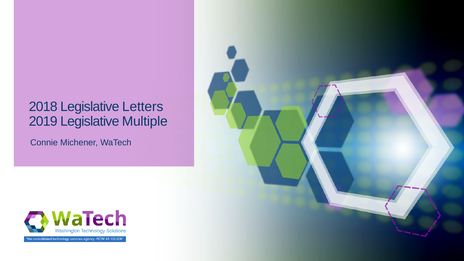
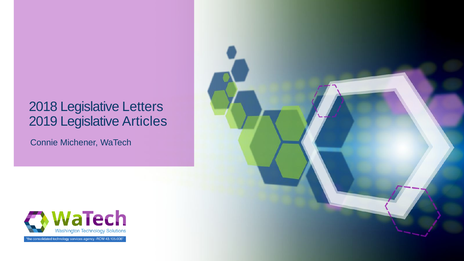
Multiple: Multiple -> Articles (145, 121)
